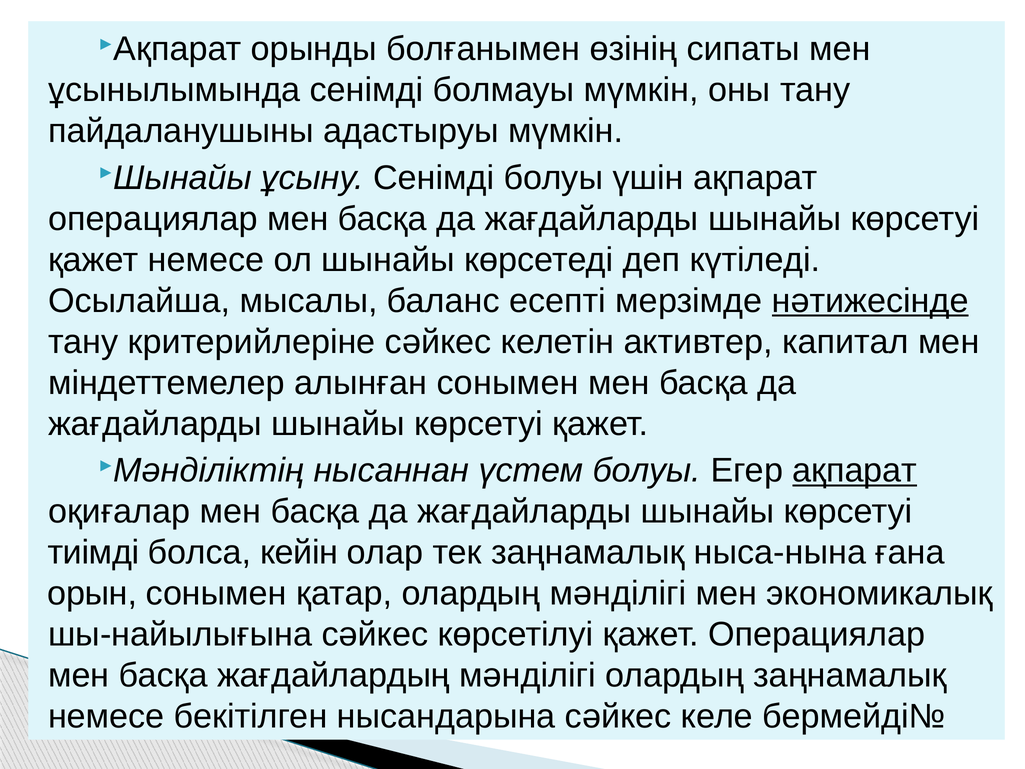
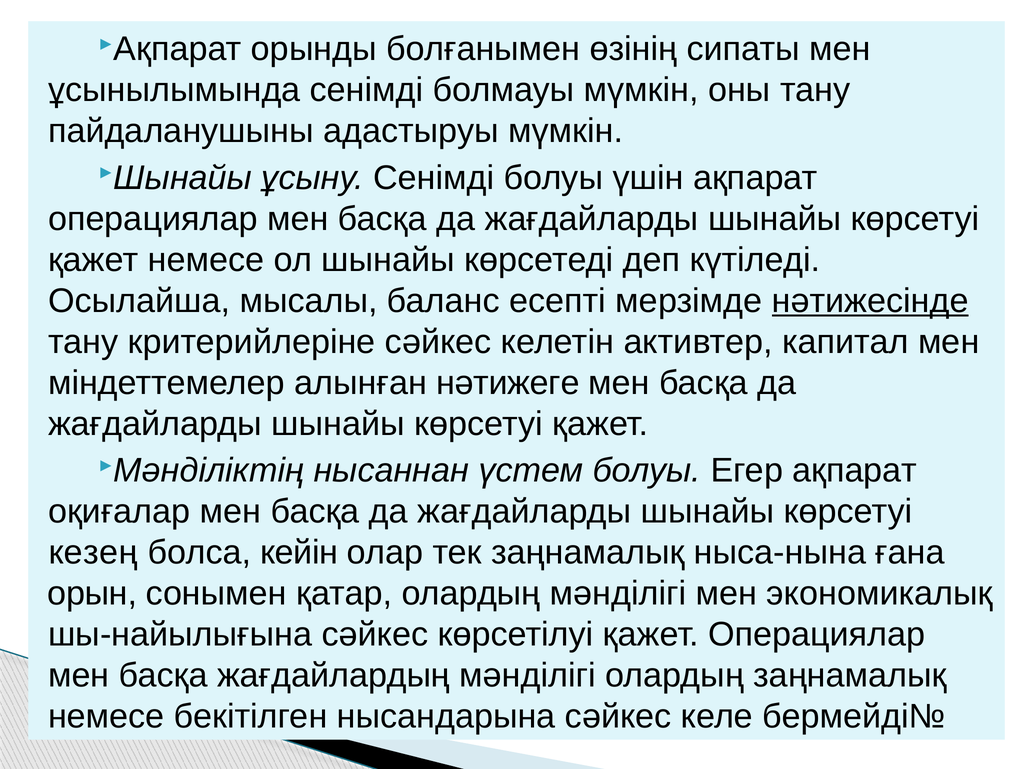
алынған сонымен: сонымен -> нәтижеге (508, 383)
ақпарат underline: present -> none (855, 470)
тиімді: тиімді -> кезең (93, 552)
